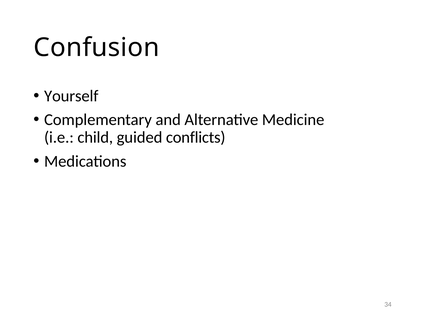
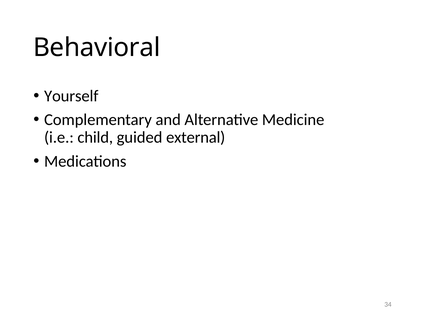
Confusion: Confusion -> Behavioral (97, 48)
conflicts: conflicts -> external (196, 137)
